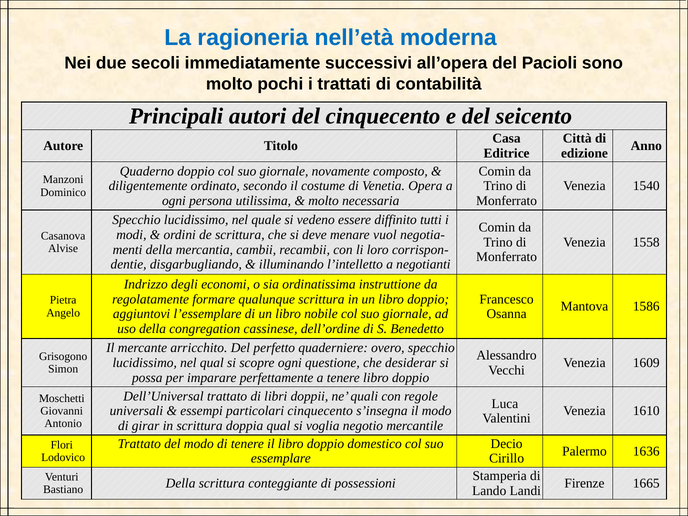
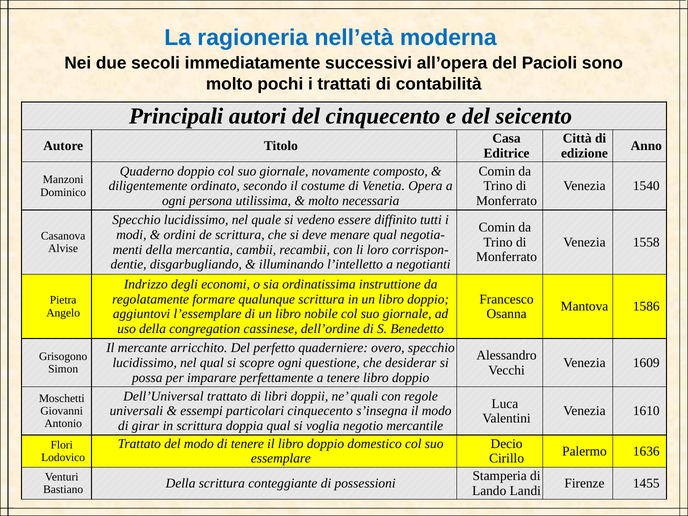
menare vuol: vuol -> qual (385, 235)
1665: 1665 -> 1455 (646, 483)
